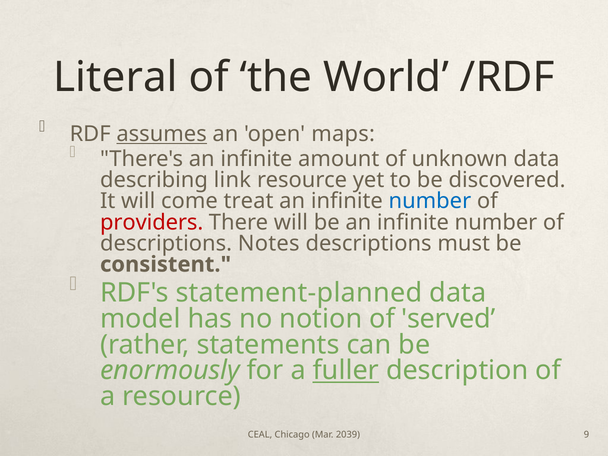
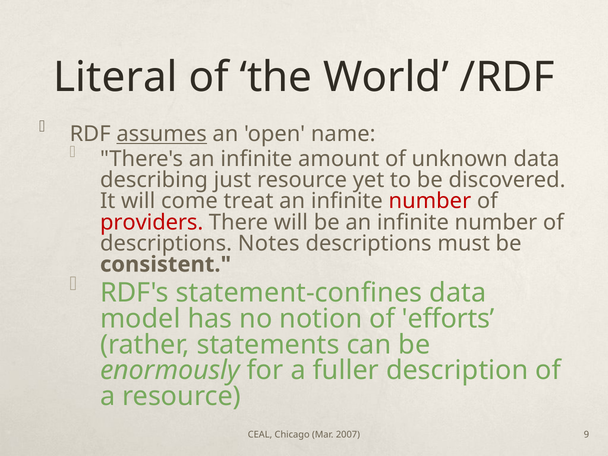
maps: maps -> name (343, 134)
link: link -> just (232, 180)
number colour: blue -> red (430, 201)
statement-planned: statement-planned -> statement-confines (299, 293)
served: served -> efforts (448, 319)
fuller underline: present -> none (346, 371)
2039: 2039 -> 2007 (348, 435)
